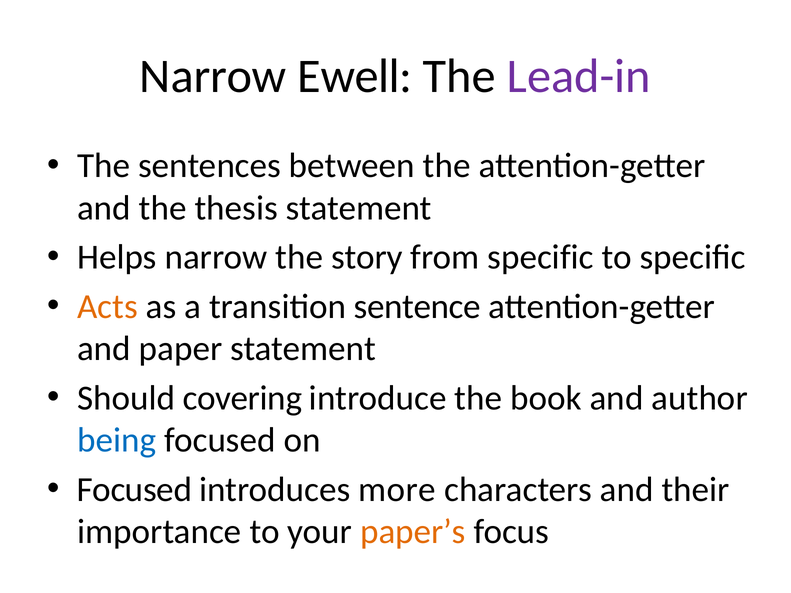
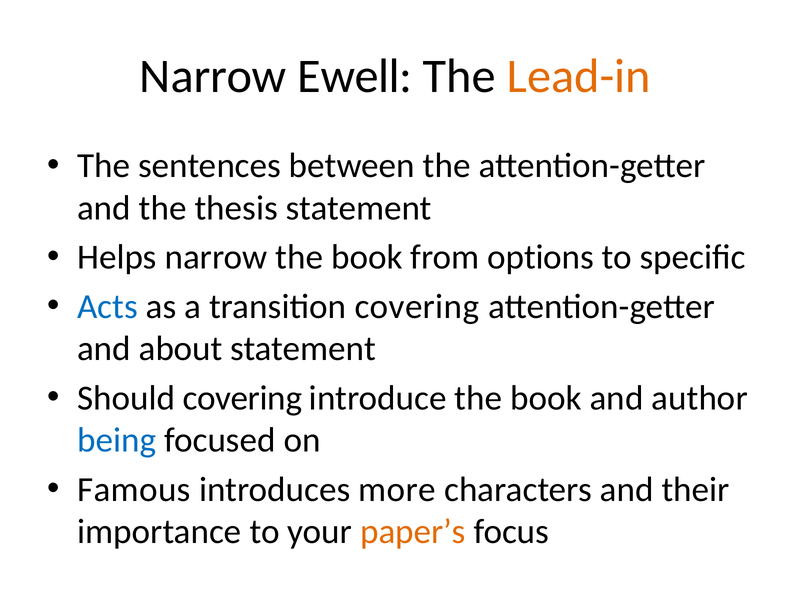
Lead-in colour: purple -> orange (579, 77)
narrow the story: story -> book (367, 257)
from specific: specific -> options (541, 257)
Acts colour: orange -> blue (107, 307)
transition sentence: sentence -> covering (417, 307)
paper: paper -> about (181, 349)
Focused: Focused -> Famous (134, 490)
